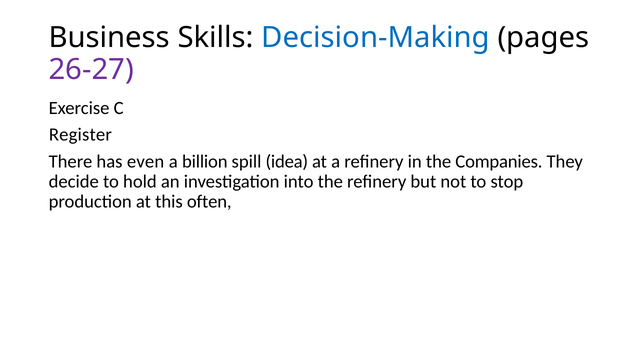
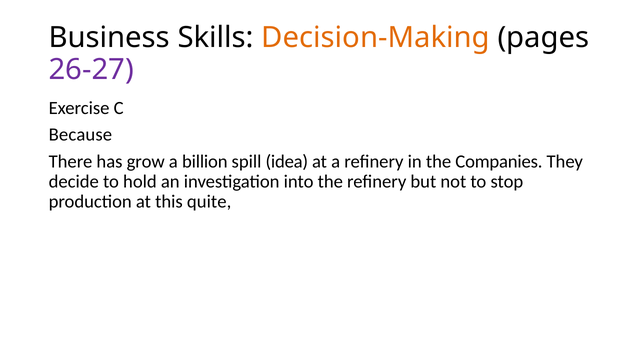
Decision-Making colour: blue -> orange (376, 38)
Register: Register -> Because (80, 135)
even: even -> grow (146, 162)
often: often -> quite (209, 202)
